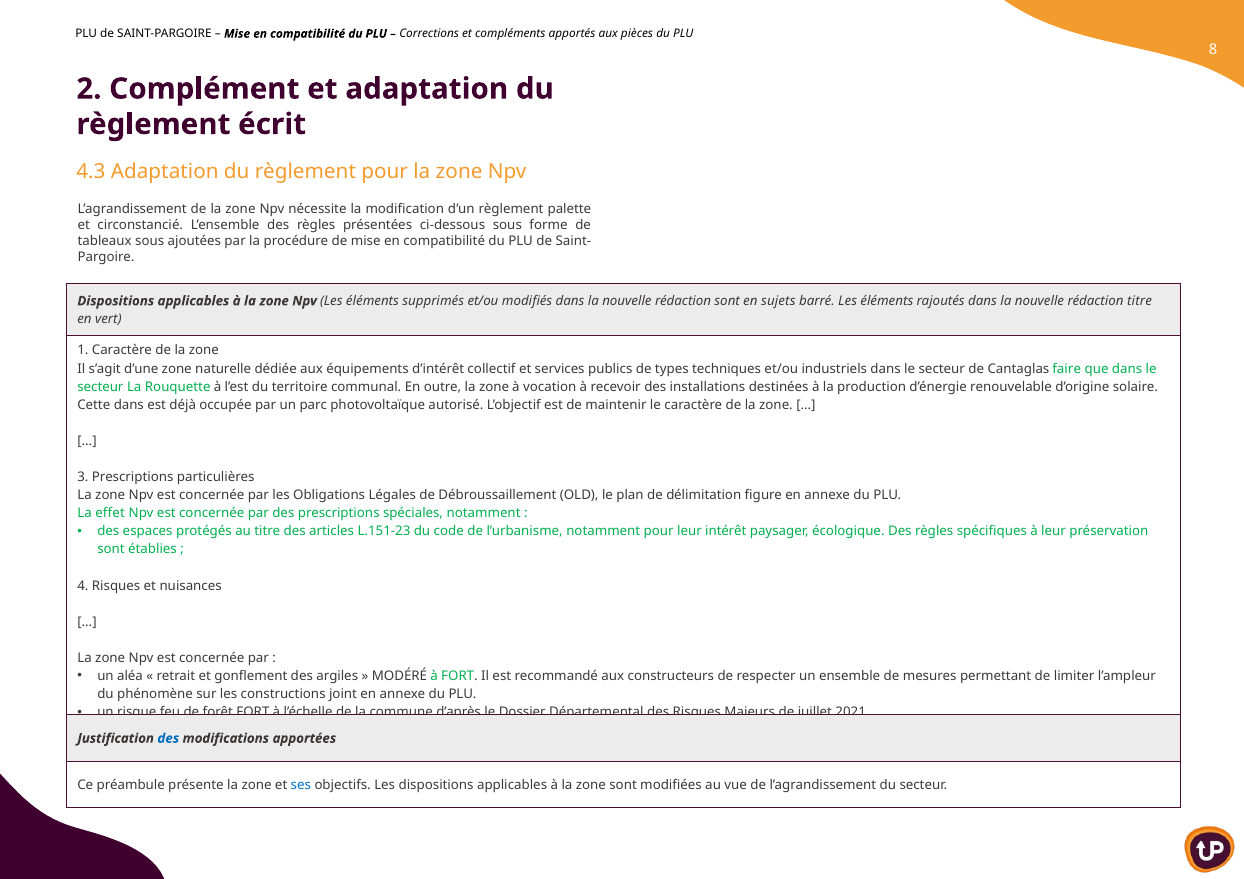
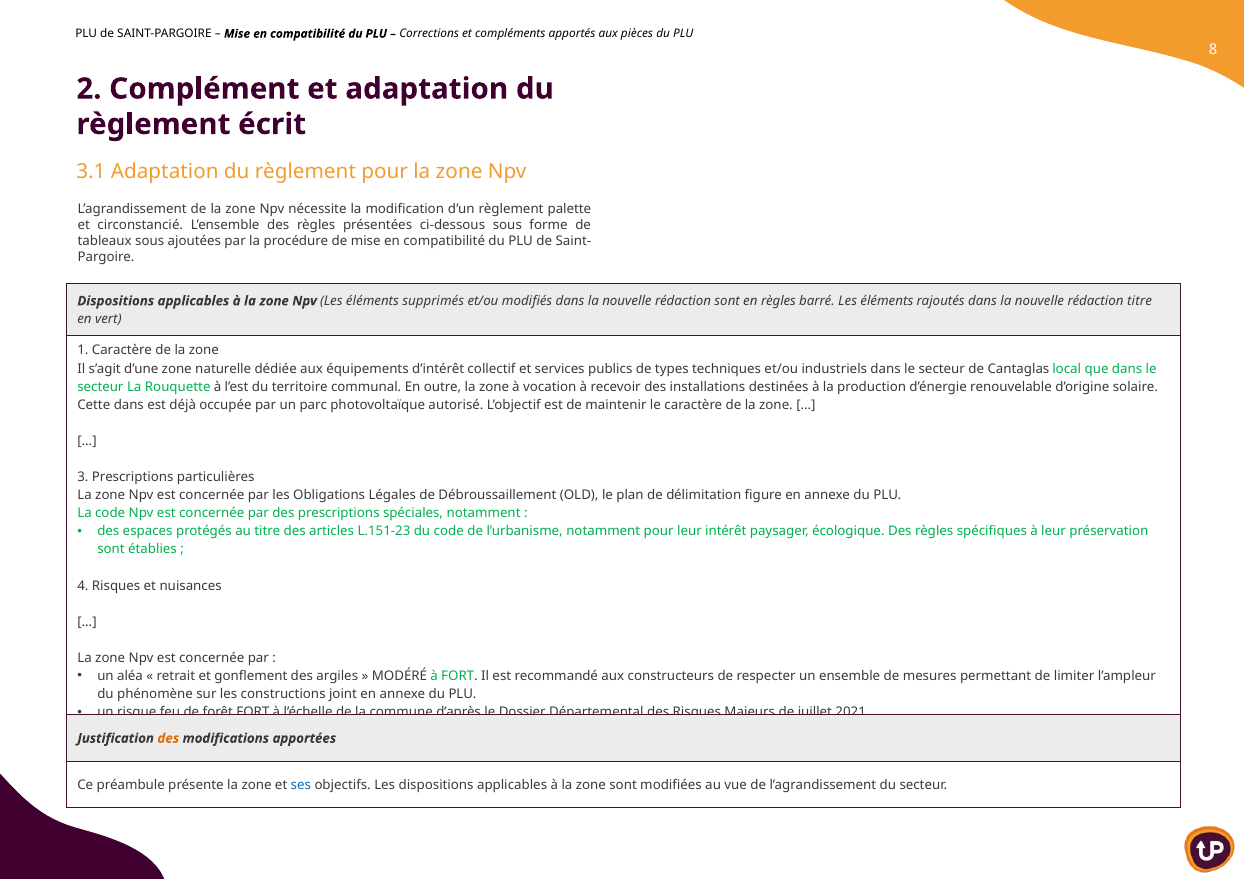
4.3: 4.3 -> 3.1 (91, 172)
en sujets: sujets -> règles (778, 301)
faire: faire -> local (1067, 369)
La effet: effet -> code (110, 514)
des colour: blue -> orange (168, 739)
